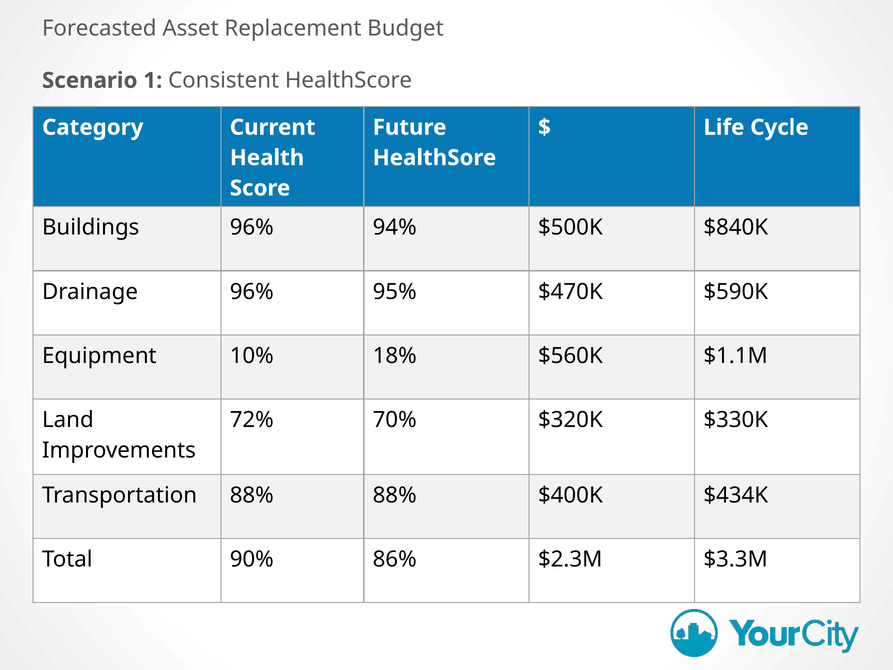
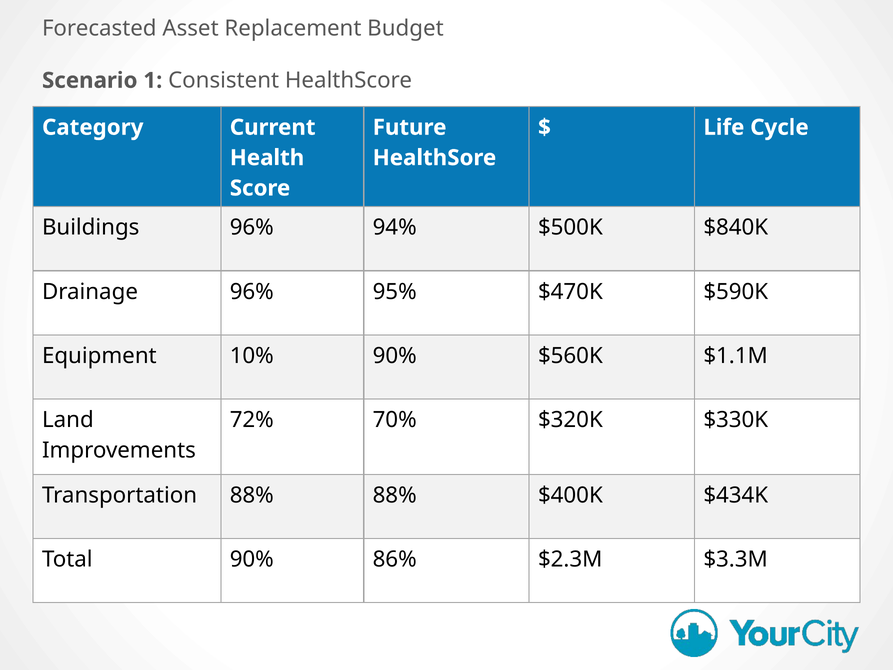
10% 18%: 18% -> 90% (395, 356)
